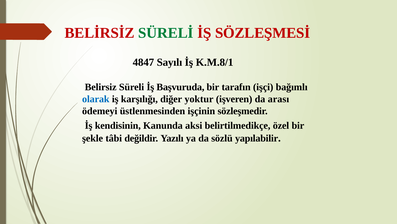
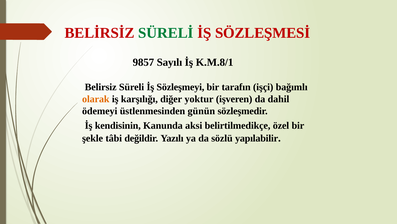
4847: 4847 -> 9857 (143, 62)
Başvuruda: Başvuruda -> Sözleşmeyi (180, 87)
olarak colour: blue -> orange (96, 99)
arası: arası -> dahil (278, 99)
işçinin: işçinin -> günün (201, 111)
